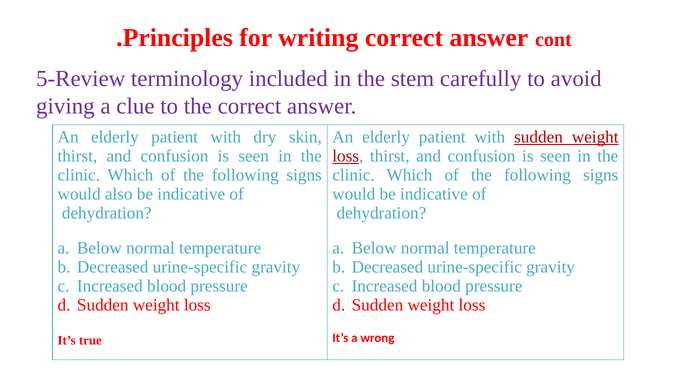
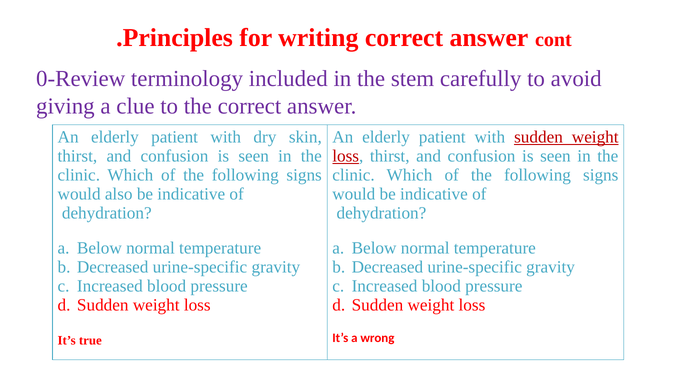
5-Review: 5-Review -> 0-Review (81, 79)
